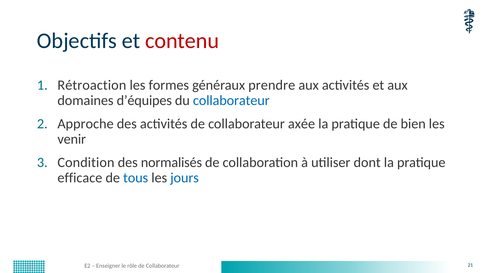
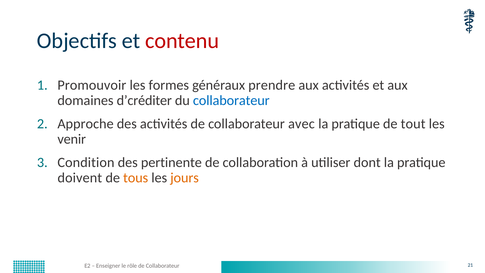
Rétroaction: Rétroaction -> Promouvoir (92, 85)
d’équipes: d’équipes -> d’créditer (144, 100)
axée: axée -> avec (301, 124)
bien: bien -> tout (413, 124)
normalisés: normalisés -> pertinente (171, 162)
efficace: efficace -> doivent (80, 178)
tous colour: blue -> orange (136, 178)
jours colour: blue -> orange (185, 178)
